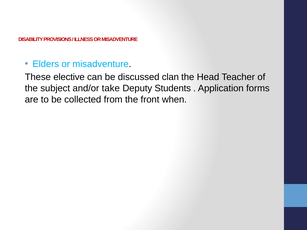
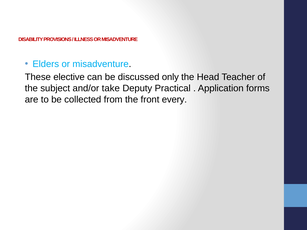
clan: clan -> only (170, 77)
Students: Students -> Practical (173, 88)
when: when -> every (174, 100)
